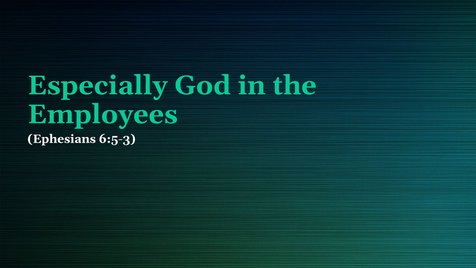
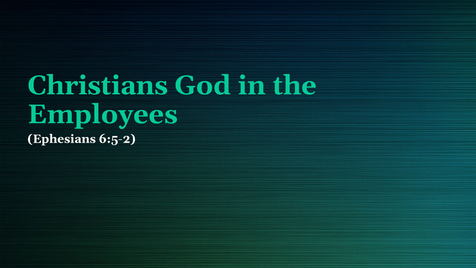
Especially: Especially -> Christians (98, 85)
6:5-3: 6:5-3 -> 6:5-2 (117, 139)
